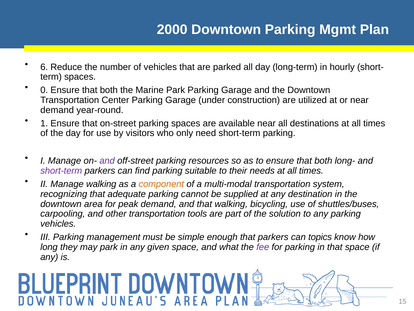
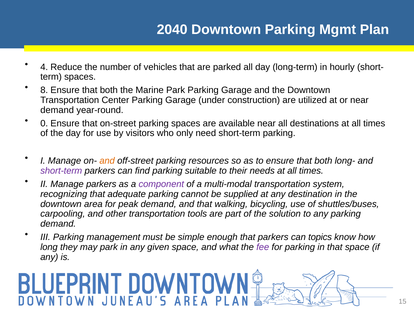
2000: 2000 -> 2040 (172, 30)
6: 6 -> 4 (44, 67)
0: 0 -> 8 (44, 90)
1: 1 -> 0 (44, 123)
and colour: purple -> orange (107, 161)
Manage walking: walking -> parkers (101, 184)
component colour: orange -> purple (161, 184)
vehicles: vehicles -> demand (58, 223)
